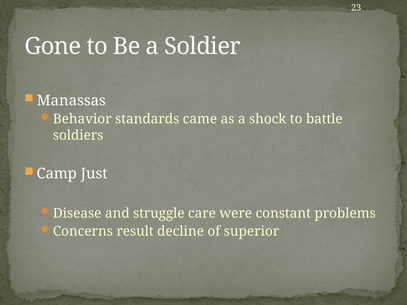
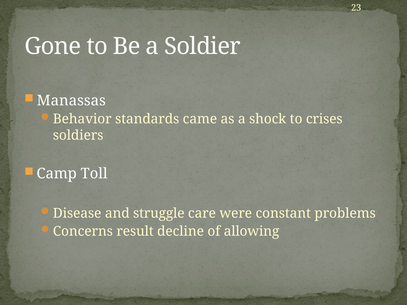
battle: battle -> crises (324, 119)
Just: Just -> Toll (94, 174)
superior: superior -> allowing (252, 232)
